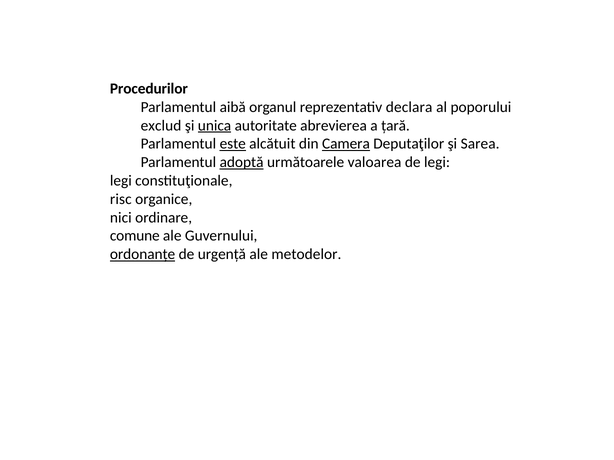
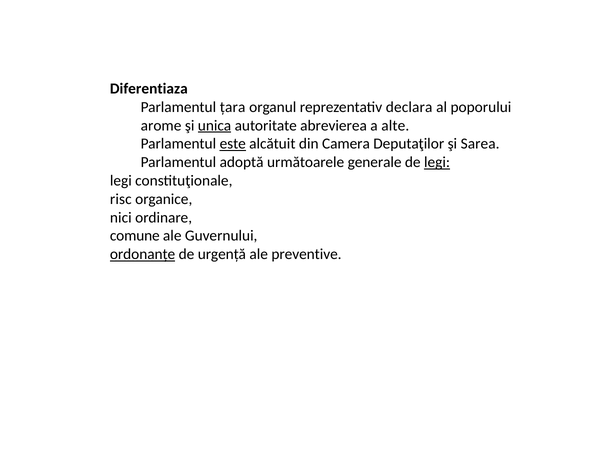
Procedurilor: Procedurilor -> Diferentiaza (149, 89)
aibă: aibă -> ţara (233, 107)
exclud: exclud -> arome (161, 126)
ţară: ţară -> alte (395, 126)
Camera underline: present -> none (346, 144)
adoptă underline: present -> none (242, 162)
valoarea: valoarea -> generale (375, 162)
legi underline: none -> present (437, 162)
metodelor: metodelor -> preventive (306, 255)
